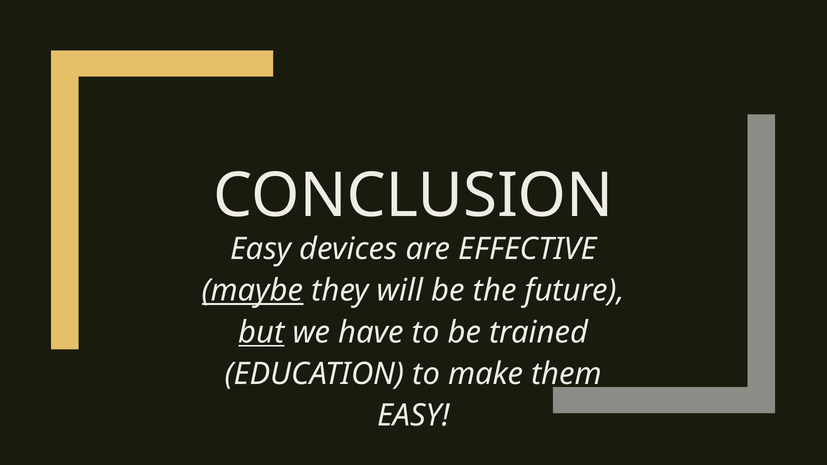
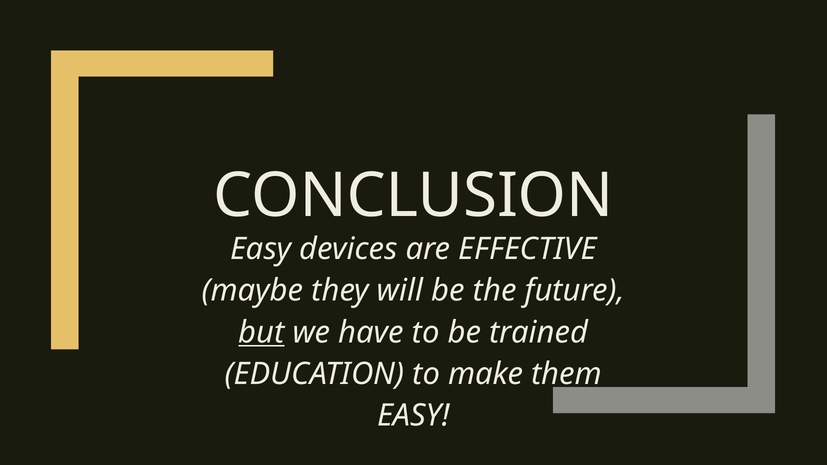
maybe underline: present -> none (253, 291)
